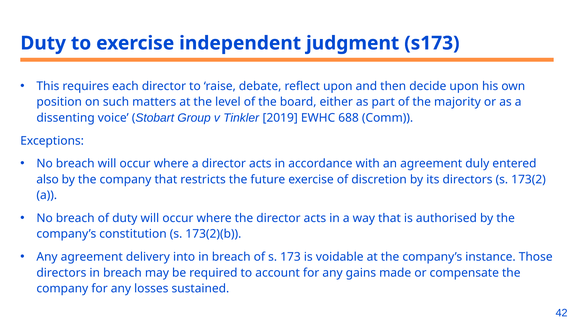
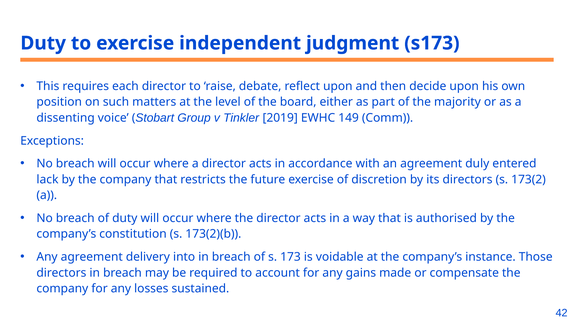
688: 688 -> 149 (349, 118)
also: also -> lack (47, 179)
